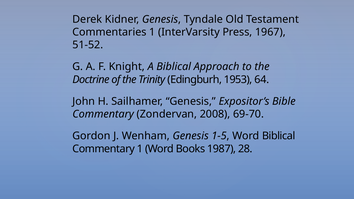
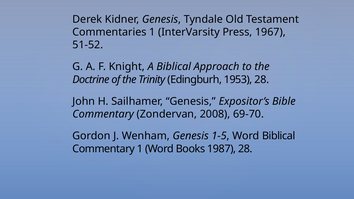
1953 64: 64 -> 28 (262, 80)
